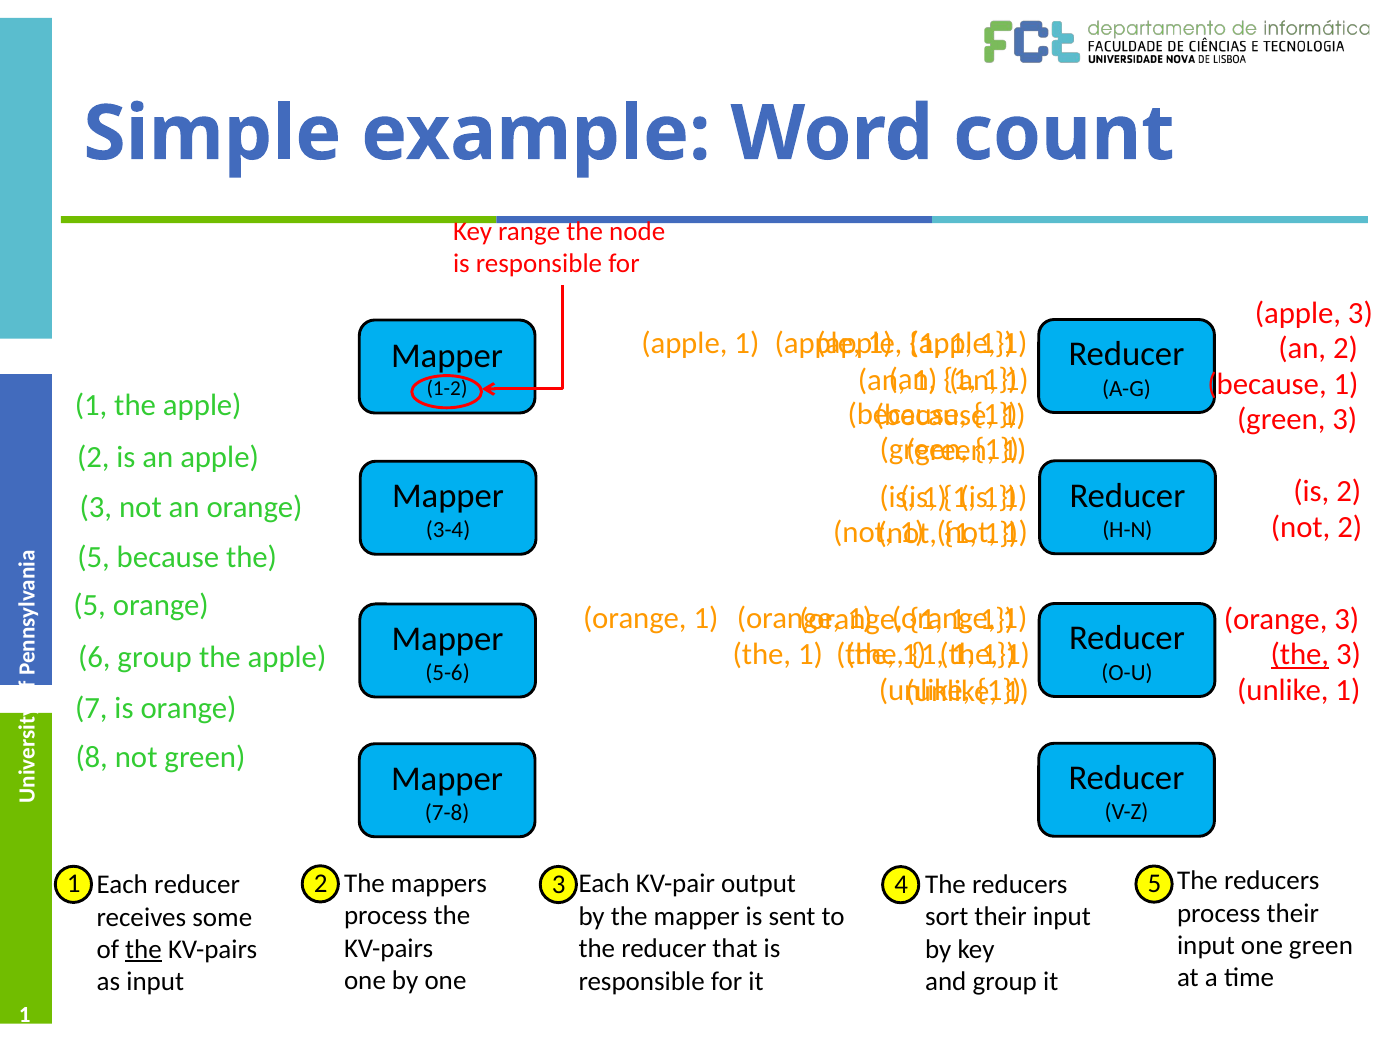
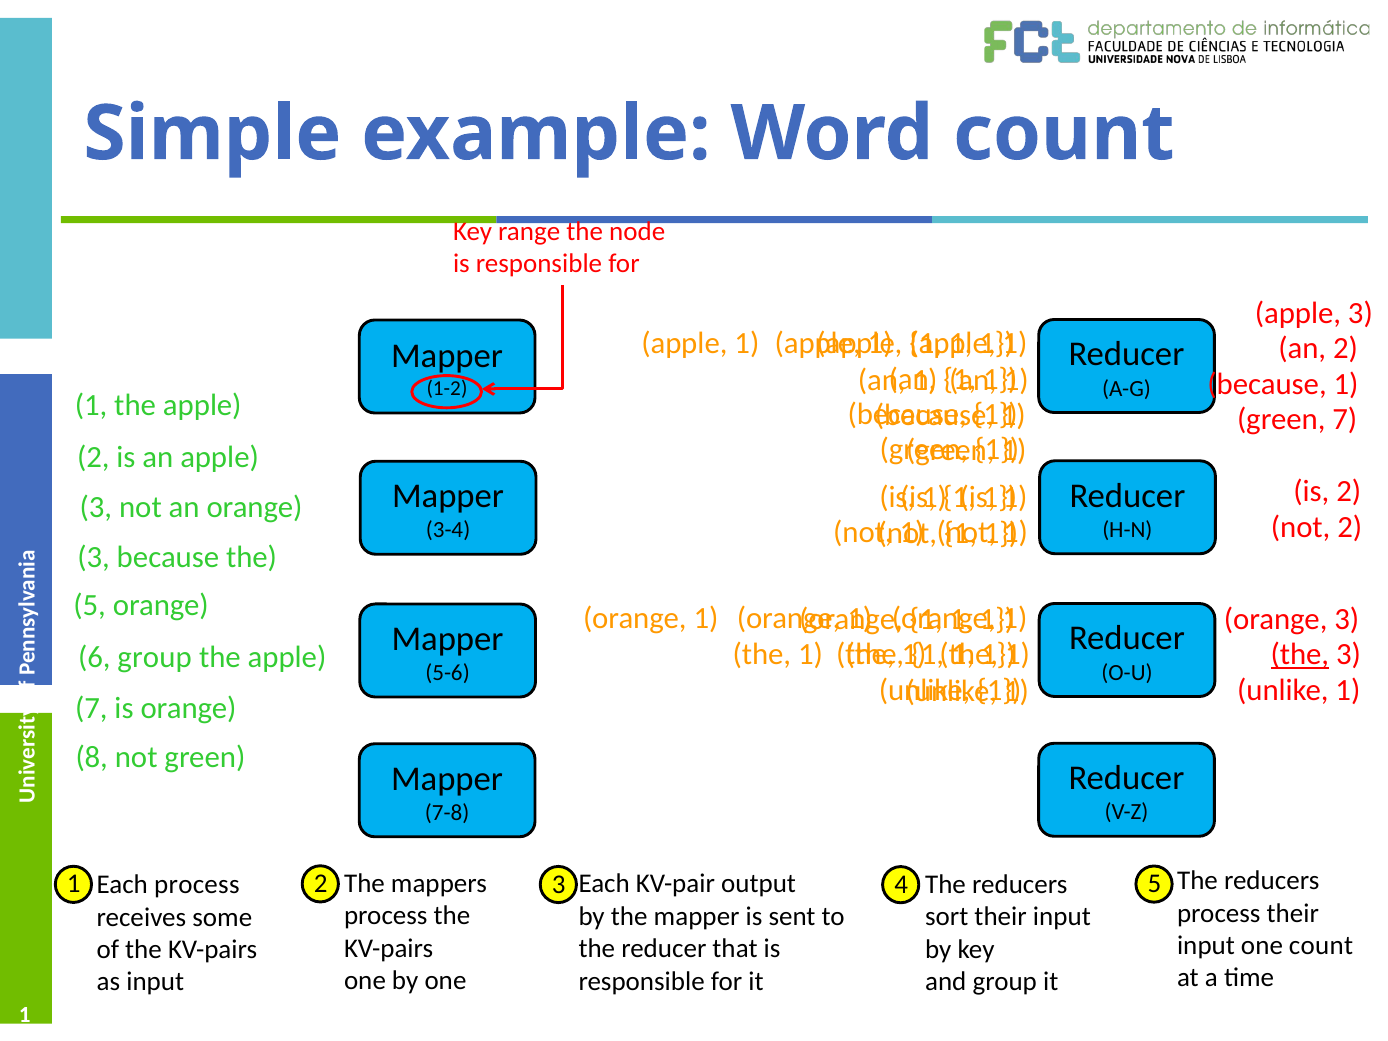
green 3: 3 -> 7 (1345, 419)
5: 5 -> 3 (94, 557)
Each reducer: reducer -> process (197, 885)
one green: green -> count (1321, 946)
the underline: present -> none (144, 950)
